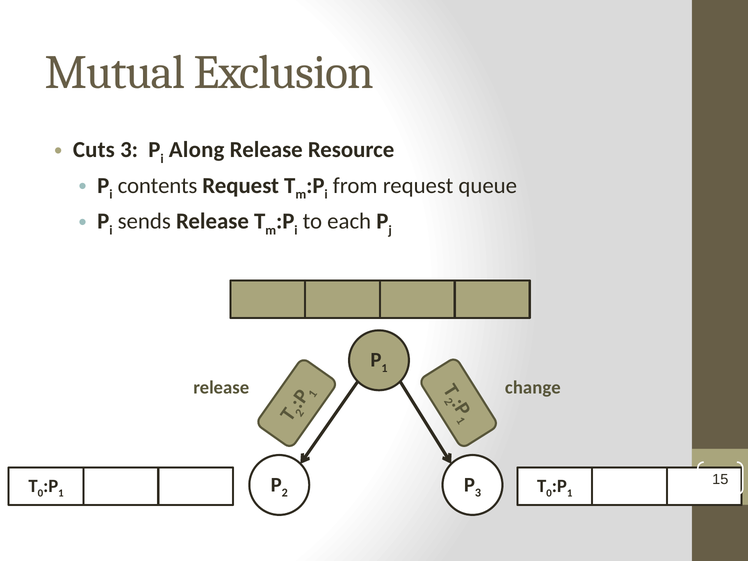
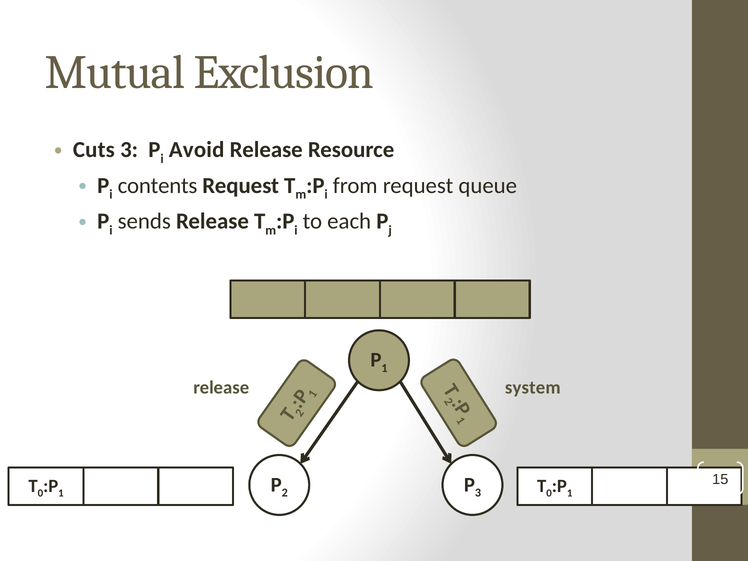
Along: Along -> Avoid (197, 150)
change: change -> system (533, 388)
